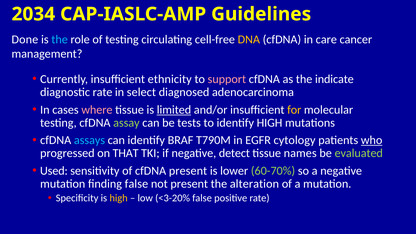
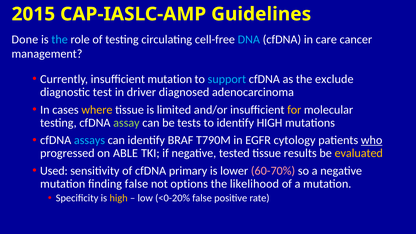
2034: 2034 -> 2015 (33, 14)
DNA colour: yellow -> light blue (249, 39)
insufficient ethnicity: ethnicity -> mutation (170, 79)
support colour: pink -> light blue (227, 79)
indicate: indicate -> exclude (334, 79)
diagnostic rate: rate -> test (102, 92)
select: select -> driver (141, 92)
where colour: pink -> yellow (97, 110)
limited underline: present -> none (174, 110)
THAT: THAT -> ABLE (125, 153)
detect: detect -> tested (234, 153)
names: names -> results (300, 153)
evaluated colour: light green -> yellow (359, 153)
cfDNA present: present -> primary (188, 171)
60-70% colour: light green -> pink (273, 171)
not present: present -> options (189, 184)
alteration: alteration -> likelihood (254, 184)
<3-20%: <3-20% -> <0-20% (173, 198)
